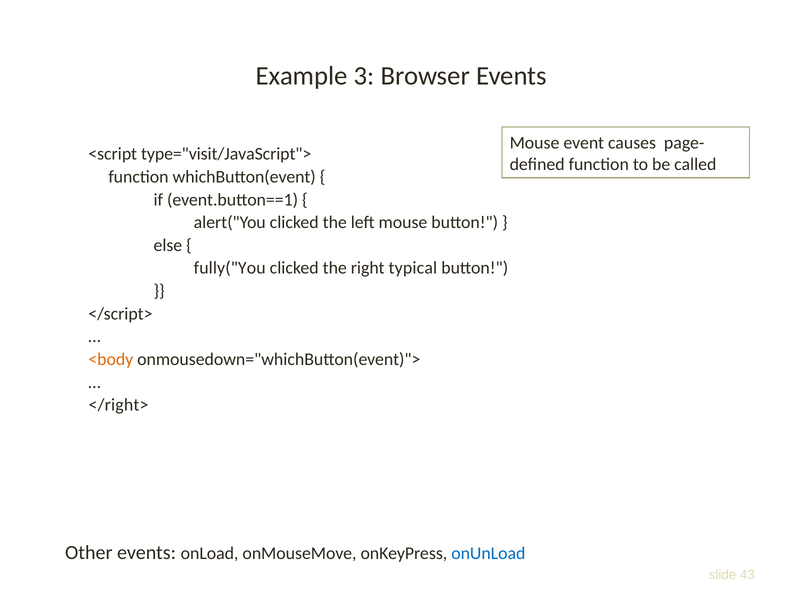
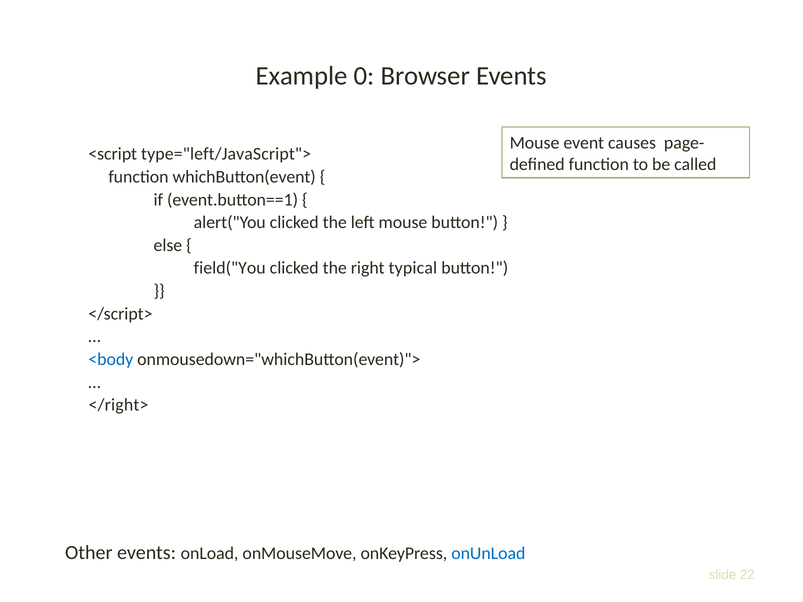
3: 3 -> 0 (364, 76)
type="visit/JavaScript">: type="visit/JavaScript"> -> type="left/JavaScript"> (226, 154)
fully("You: fully("You -> field("You (230, 268)
<body colour: orange -> blue (111, 359)
43: 43 -> 22 (747, 575)
